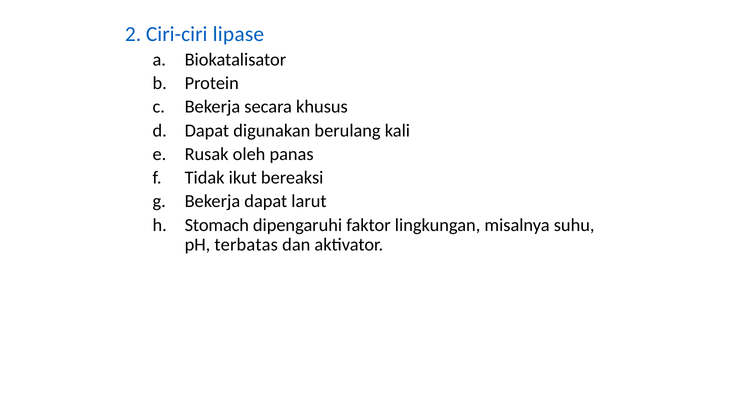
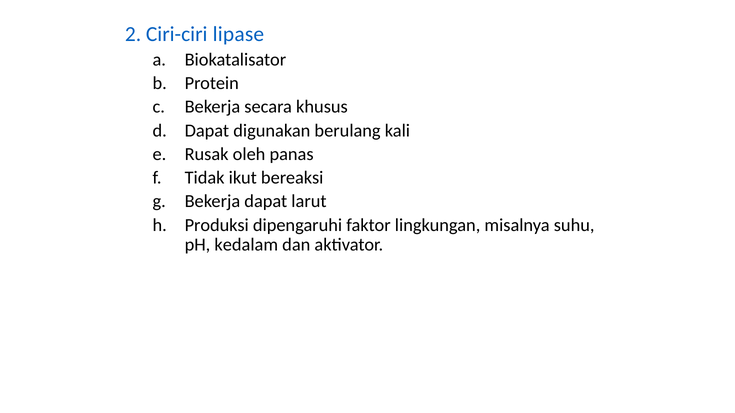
Stomach: Stomach -> Produksi (217, 225)
terbatas: terbatas -> kedalam (246, 245)
